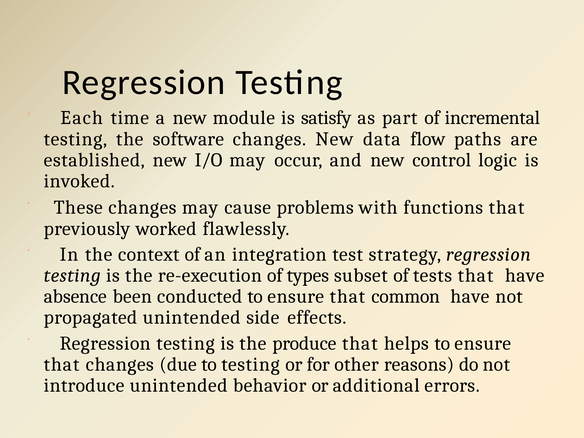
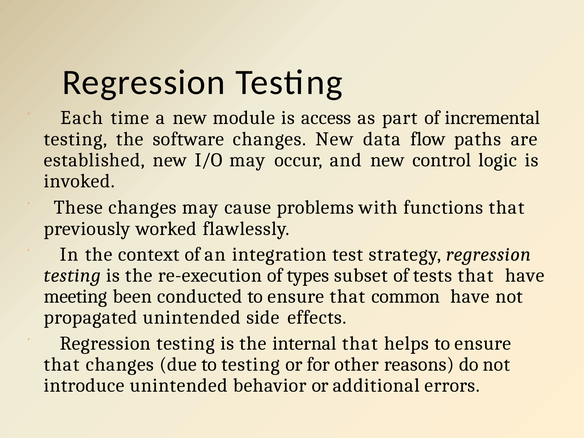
satisfy: satisfy -> access (326, 118)
absence: absence -> meeting (75, 297)
produce: produce -> internal (304, 343)
